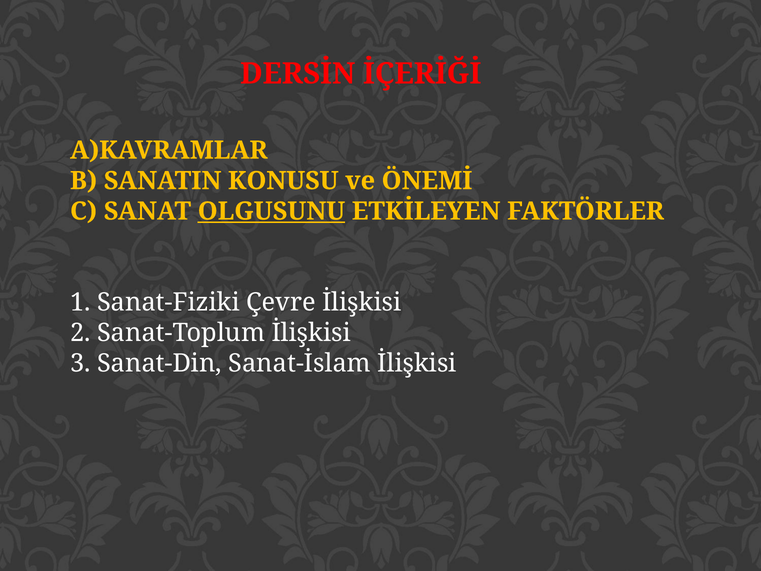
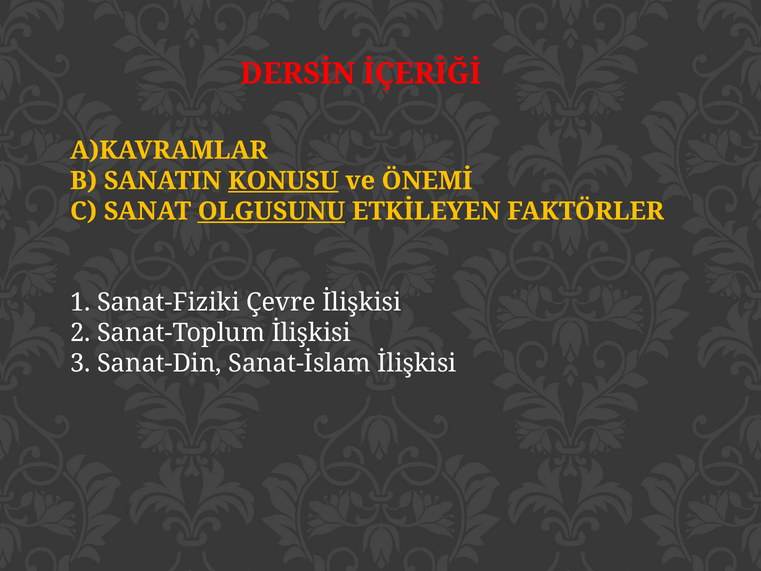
KONUSU underline: none -> present (283, 181)
